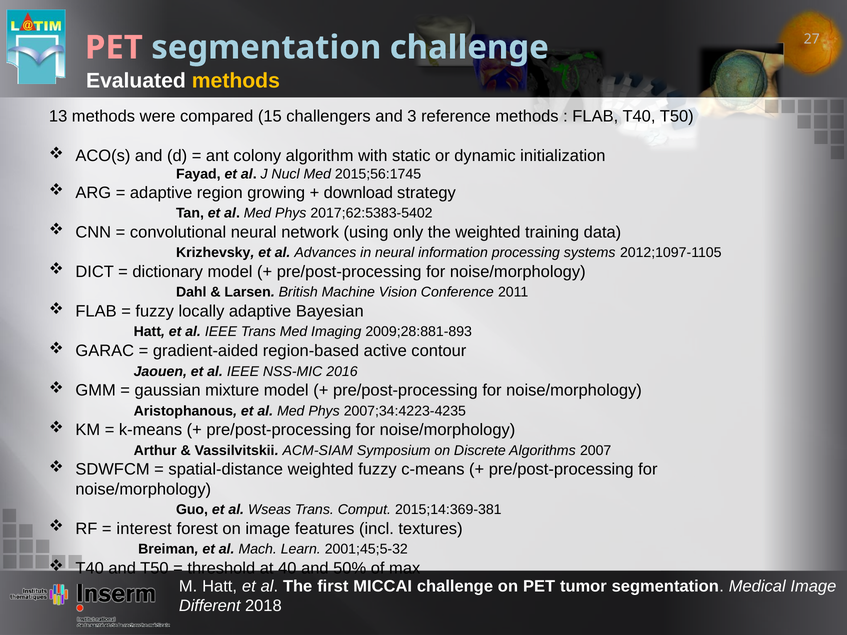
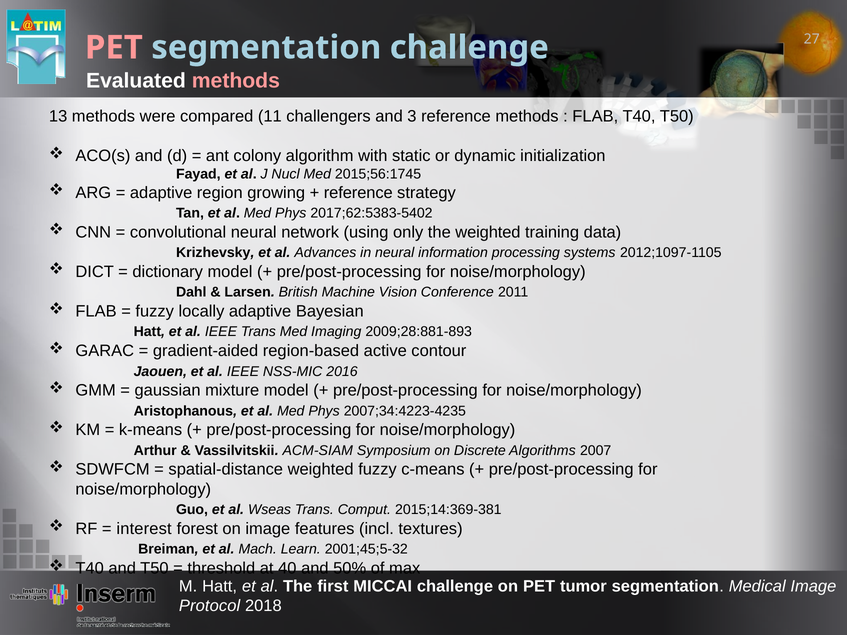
methods colour: yellow -> pink (236, 81)
15: 15 -> 11 (270, 117)
download: download -> reference (358, 193)
Different: Different -> Protocol (210, 606)
